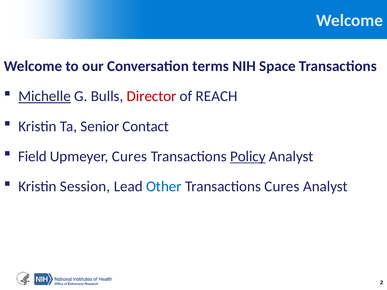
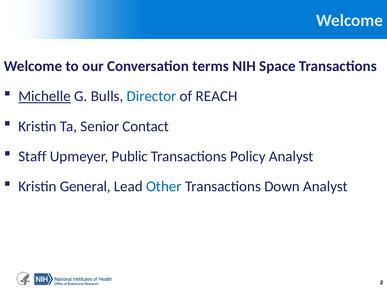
Director colour: red -> blue (152, 96)
Field: Field -> Staff (32, 157)
Upmeyer Cures: Cures -> Public (130, 157)
Policy underline: present -> none (248, 157)
Session: Session -> General (85, 187)
Transactions Cures: Cures -> Down (282, 187)
